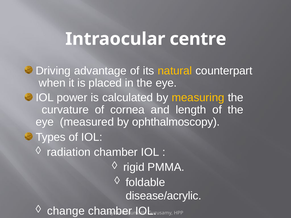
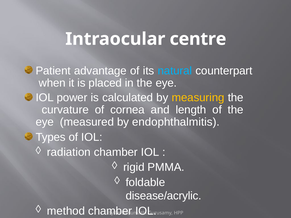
Driving: Driving -> Patient (53, 71)
natural colour: yellow -> light blue (175, 71)
ophthalmoscopy: ophthalmoscopy -> endophthalmitis (176, 122)
change: change -> method (66, 211)
